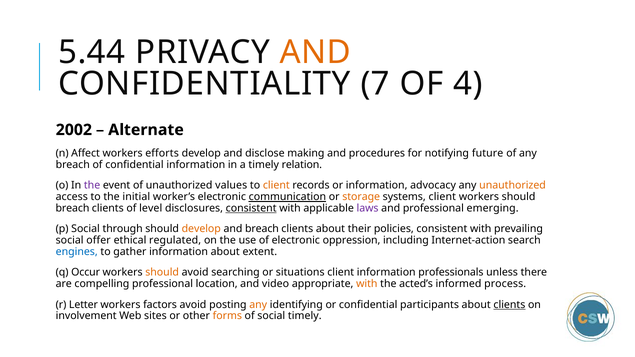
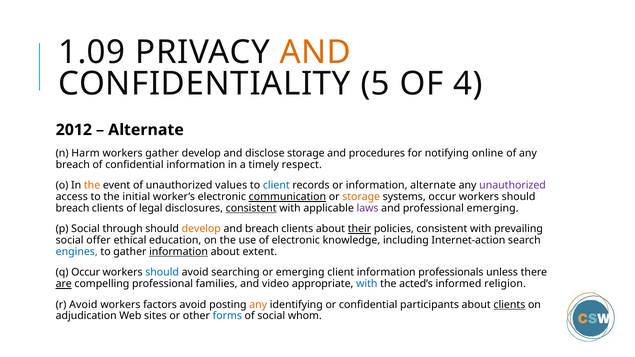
5.44: 5.44 -> 1.09 (92, 52)
7: 7 -> 5 (375, 84)
2002: 2002 -> 2012 (74, 130)
Affect: Affect -> Harm (85, 153)
workers efforts: efforts -> gather (162, 153)
disclose making: making -> storage (306, 153)
future: future -> online (488, 153)
relation: relation -> respect (302, 165)
the colour: purple -> orange (92, 186)
client colour: orange -> blue (276, 186)
information advocacy: advocacy -> alternate (433, 186)
unauthorized colour: orange -> purple (513, 186)
systems client: client -> occur (442, 197)
level: level -> legal (151, 208)
their underline: none -> present (359, 229)
regulated: regulated -> education (175, 241)
oppression: oppression -> knowledge (351, 241)
information underline: none -> present (179, 252)
should colour: orange -> blue (162, 273)
or situations: situations -> emerging (300, 273)
are underline: none -> present (64, 284)
location: location -> families (217, 284)
with colour: orange -> blue (367, 284)
process: process -> religion (505, 284)
r Letter: Letter -> Avoid (83, 305)
involvement: involvement -> adjudication (86, 316)
forms colour: orange -> blue (227, 316)
social timely: timely -> whom (305, 316)
